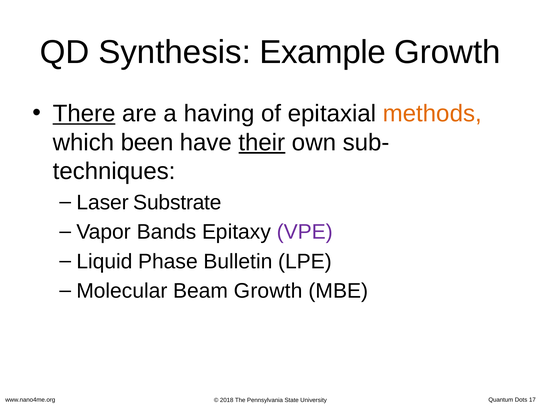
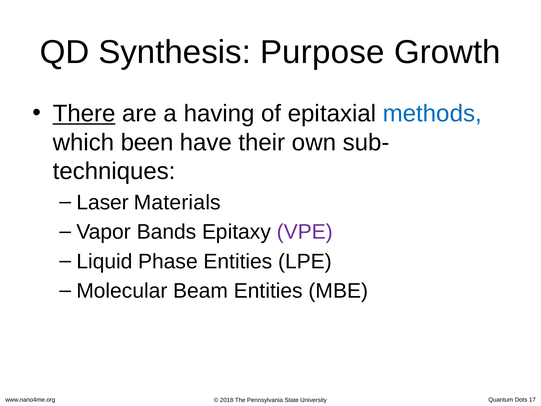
Example: Example -> Purpose (322, 52)
methods colour: orange -> blue (432, 113)
their underline: present -> none (262, 142)
Substrate: Substrate -> Materials (177, 202)
Phase Bulletin: Bulletin -> Entities (238, 261)
Beam Growth: Growth -> Entities (268, 291)
